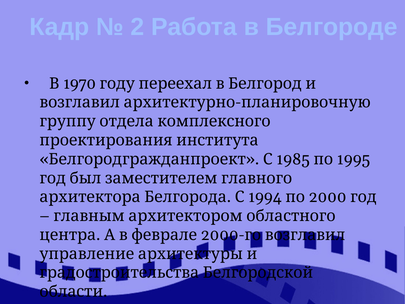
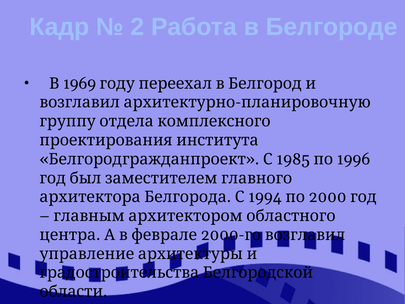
1970: 1970 -> 1969 (80, 83)
1995: 1995 -> 1996 (354, 159)
